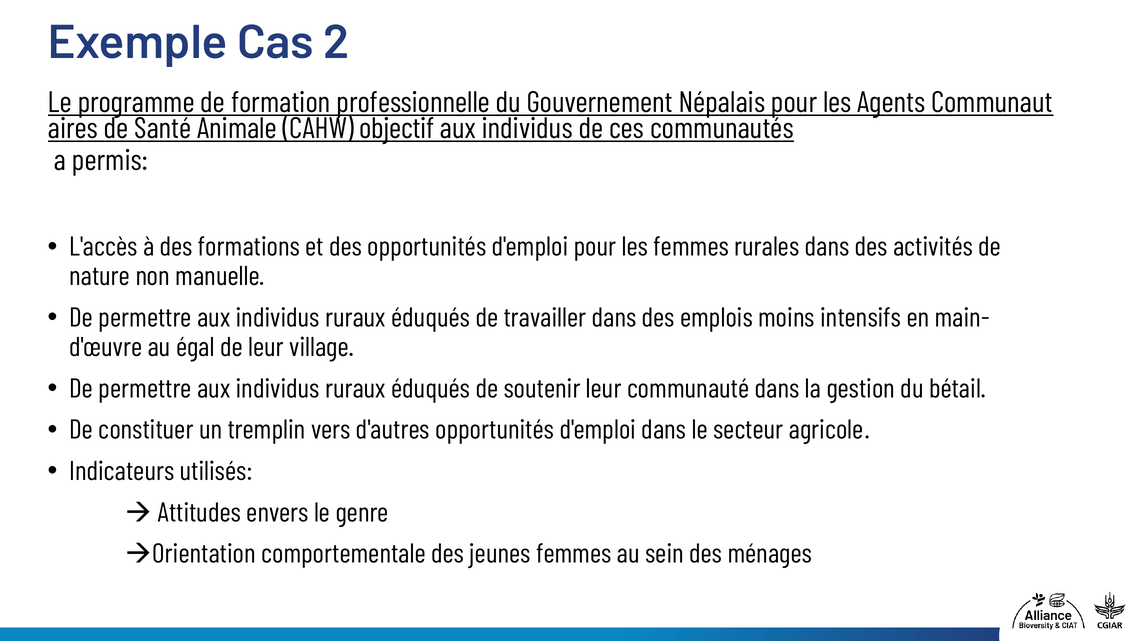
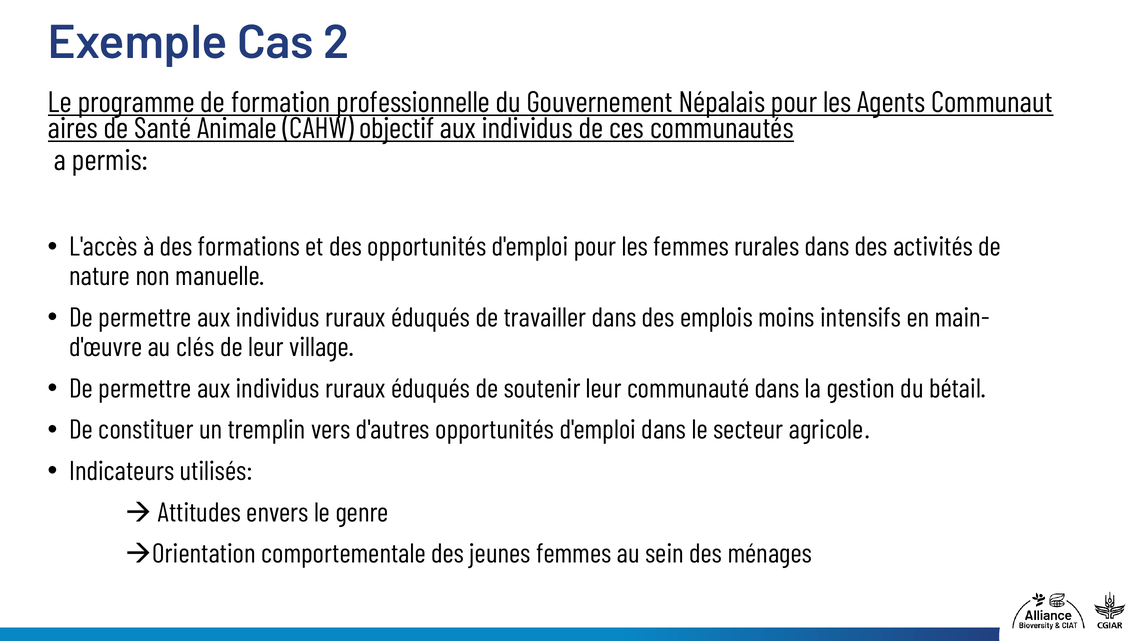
égal: égal -> clés (195, 347)
